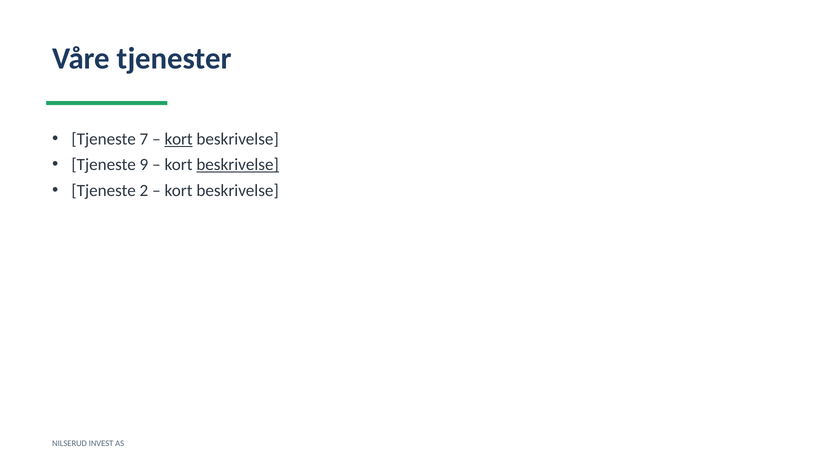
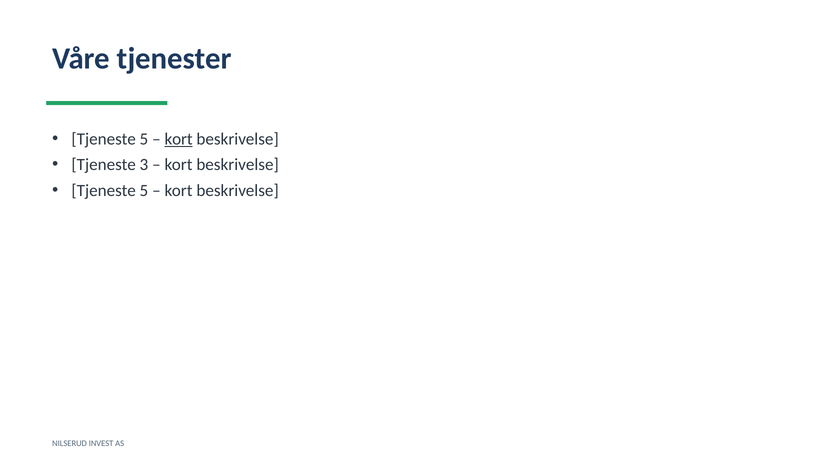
7: 7 -> 5 (144, 139)
9: 9 -> 3 (144, 165)
beskrivelse underline: present -> none (238, 165)
2: 2 -> 5 (144, 190)
